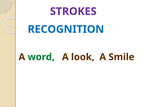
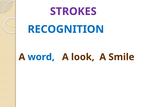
word colour: green -> blue (41, 57)
